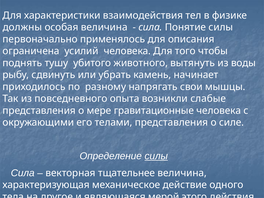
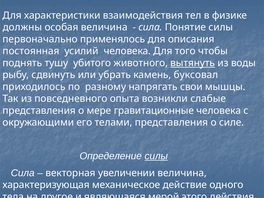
ограничена: ограничена -> постоянная (31, 51)
вытянуть underline: none -> present (193, 63)
начинает: начинает -> буксовал (196, 75)
тщательнее: тщательнее -> увеличении (127, 173)
